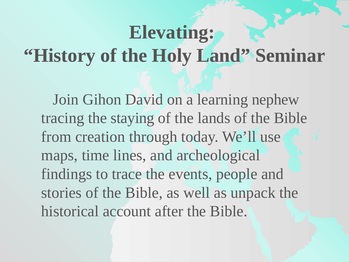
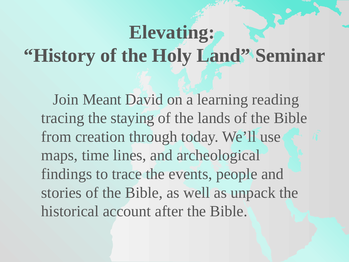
Gihon: Gihon -> Meant (102, 99)
nephew: nephew -> reading (275, 99)
